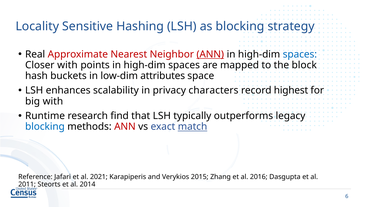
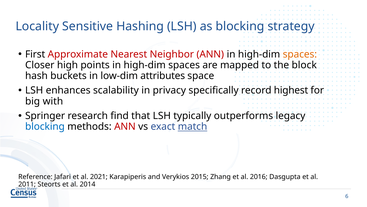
Real: Real -> First (35, 54)
ANN underline: present -> none (210, 54)
spaces colour: blue -> orange (300, 54)
Closer with: with -> high (67, 65)
characters: characters -> specifically (214, 90)
Runtime: Runtime -> Springer (45, 116)
